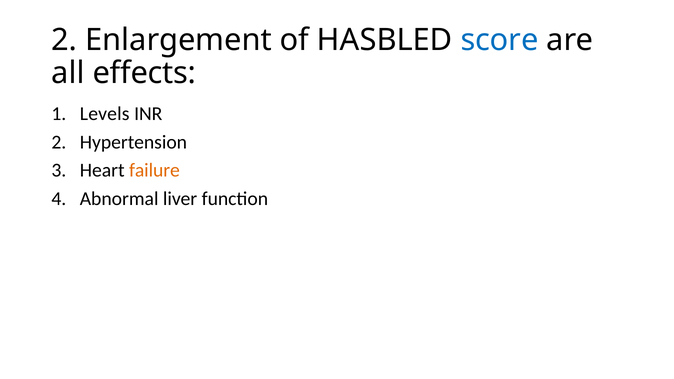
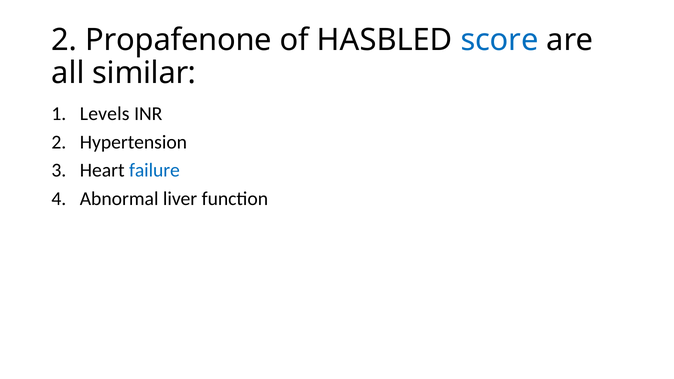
Enlargement: Enlargement -> Propafenone (179, 40)
effects: effects -> similar (144, 73)
failure colour: orange -> blue (154, 170)
